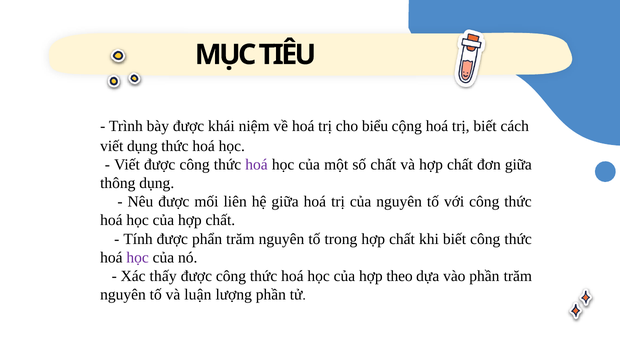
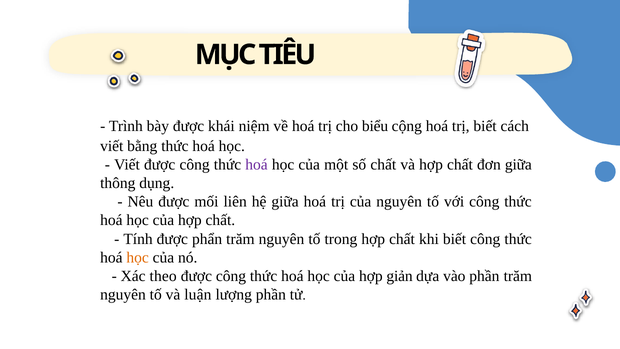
viết dụng: dụng -> bằng (142, 146)
học colour: purple -> orange (138, 257)
thấy: thấy -> theo (163, 276)
theo: theo -> giản (400, 276)
